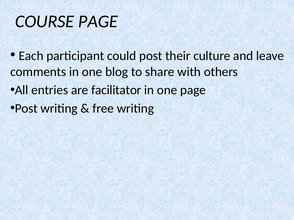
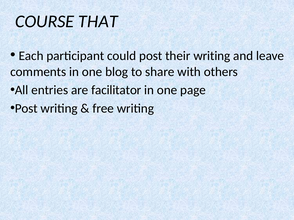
COURSE PAGE: PAGE -> THAT (98, 21)
their culture: culture -> writing (212, 56)
